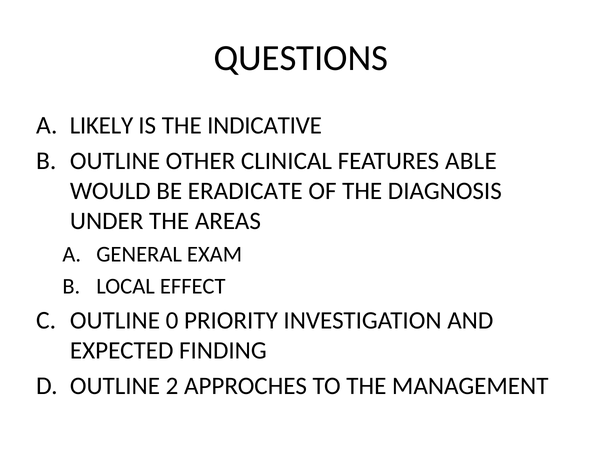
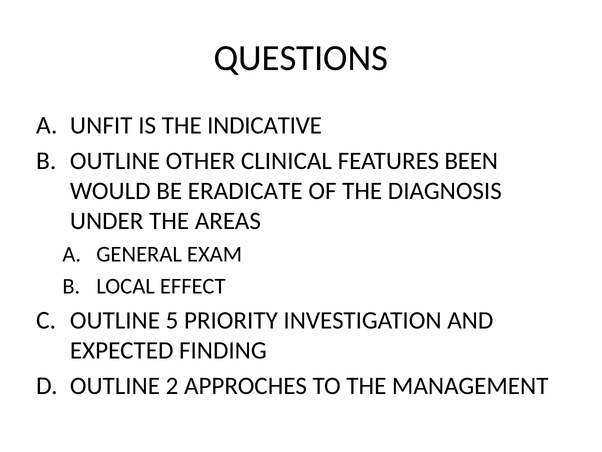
LIKELY: LIKELY -> UNFIT (101, 125)
ABLE: ABLE -> BEEN (471, 161)
0: 0 -> 5 (172, 320)
